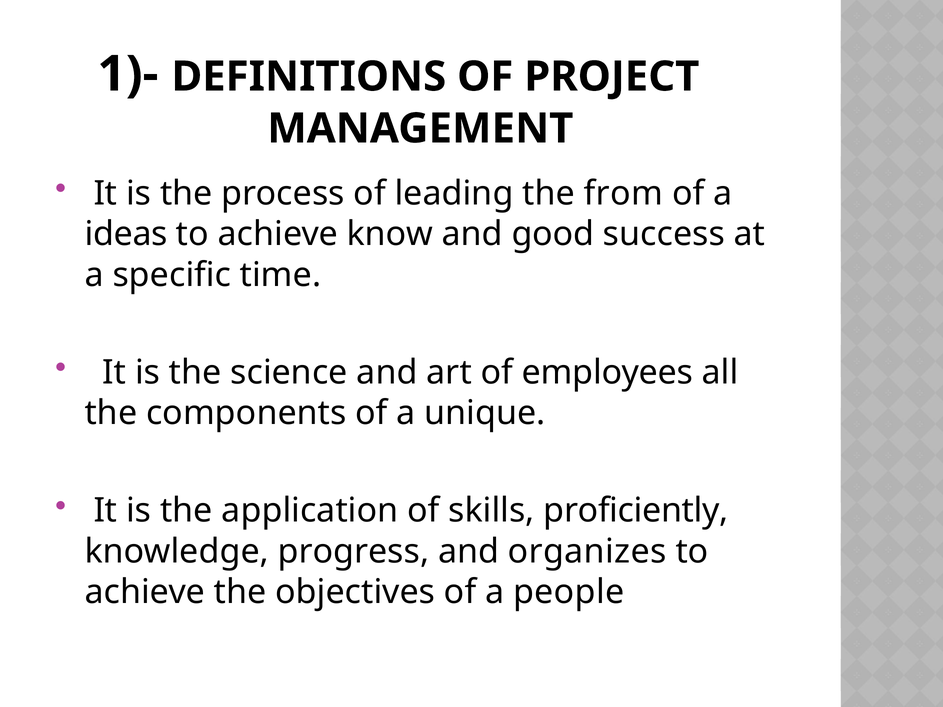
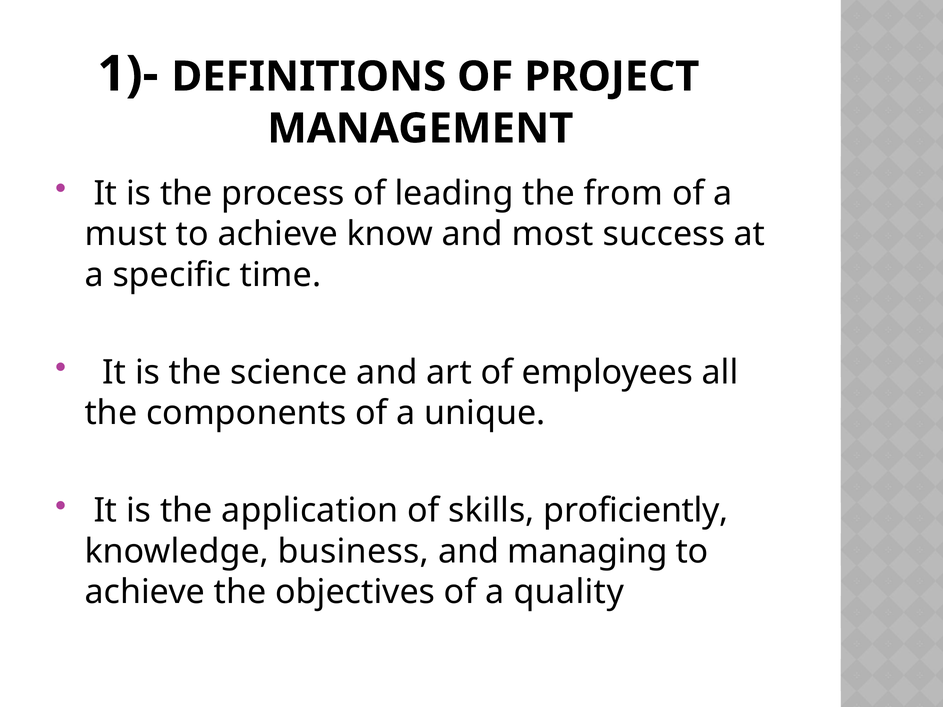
ideas: ideas -> must (126, 234)
good: good -> most (553, 234)
progress: progress -> business (353, 552)
organizes: organizes -> managing (588, 552)
people: people -> quality (569, 592)
